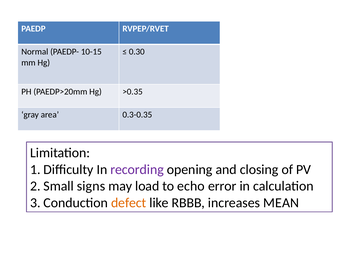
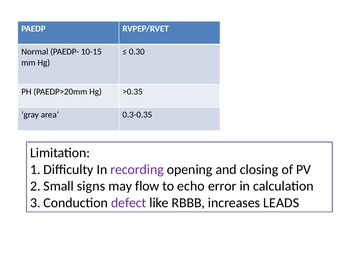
load: load -> flow (147, 186)
defect colour: orange -> purple (129, 203)
MEAN: MEAN -> LEADS (281, 203)
